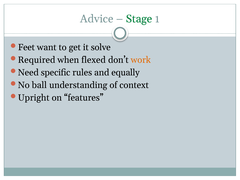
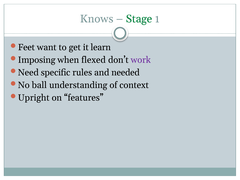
Advice: Advice -> Knows (97, 19)
solve: solve -> learn (101, 47)
Required: Required -> Imposing (37, 60)
work colour: orange -> purple (141, 60)
equally: equally -> needed (126, 73)
